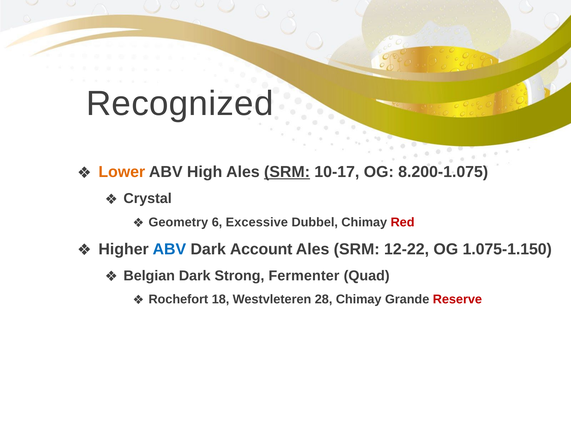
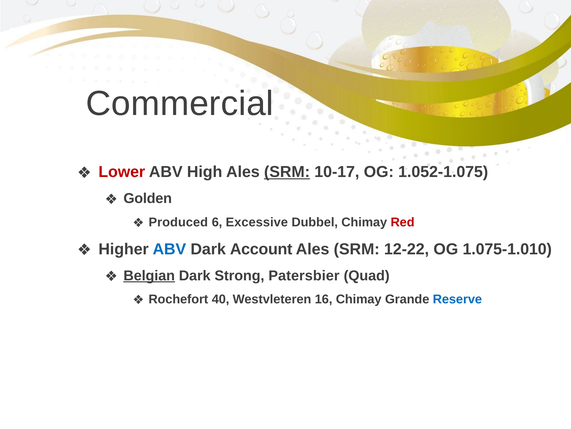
Recognized: Recognized -> Commercial (180, 103)
Lower colour: orange -> red (122, 172)
8.200-1.075: 8.200-1.075 -> 1.052-1.075 (443, 172)
Crystal: Crystal -> Golden (148, 198)
Geometry: Geometry -> Produced (178, 222)
1.075-1.150: 1.075-1.150 -> 1.075-1.010 (507, 249)
Belgian underline: none -> present (149, 275)
Fermenter: Fermenter -> Patersbier (304, 275)
18: 18 -> 40 (221, 299)
28: 28 -> 16 (324, 299)
Reserve colour: red -> blue (457, 299)
